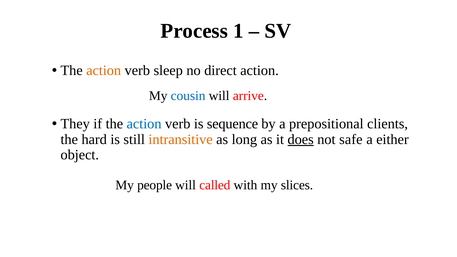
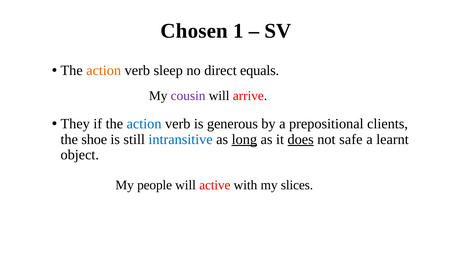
Process: Process -> Chosen (194, 31)
direct action: action -> equals (260, 71)
cousin colour: blue -> purple (188, 96)
sequence: sequence -> generous (232, 124)
hard: hard -> shoe (94, 139)
intransitive colour: orange -> blue (181, 139)
long underline: none -> present (244, 139)
either: either -> learnt (392, 139)
called: called -> active (215, 185)
